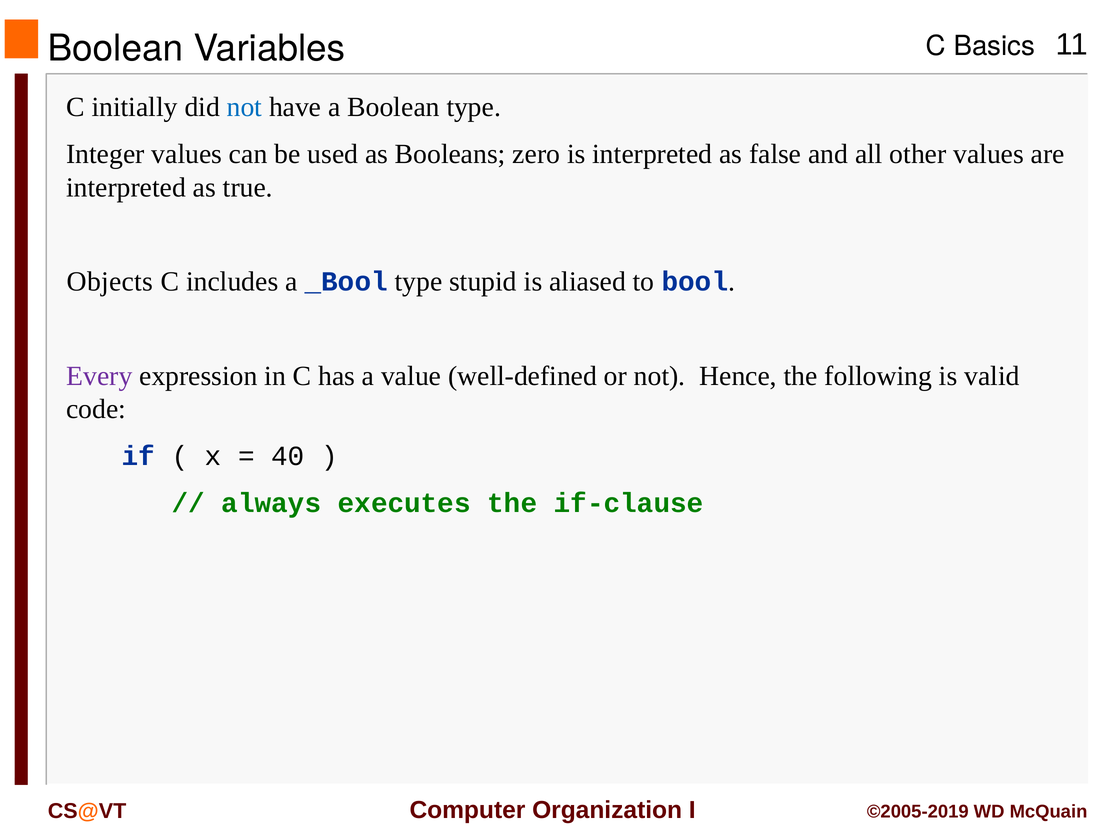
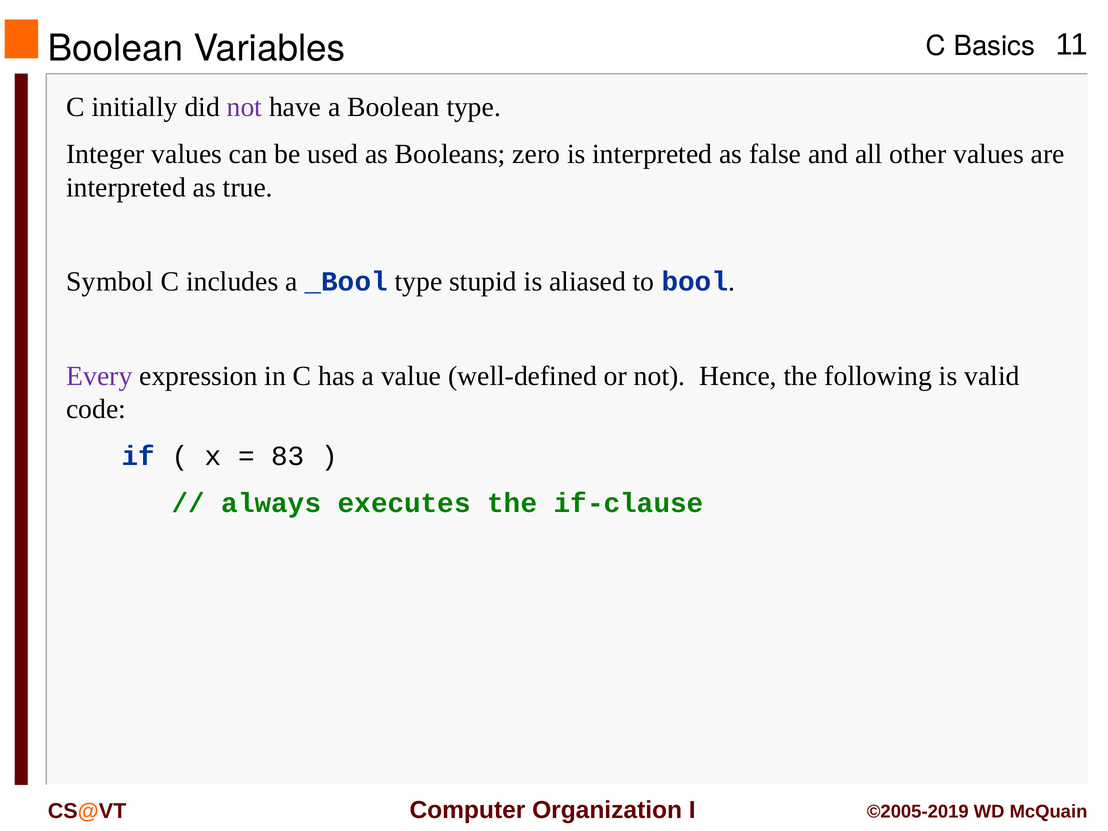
not colour: blue -> purple (244, 107)
Objects: Objects -> Symbol (110, 282)
40: 40 -> 83 (288, 456)
